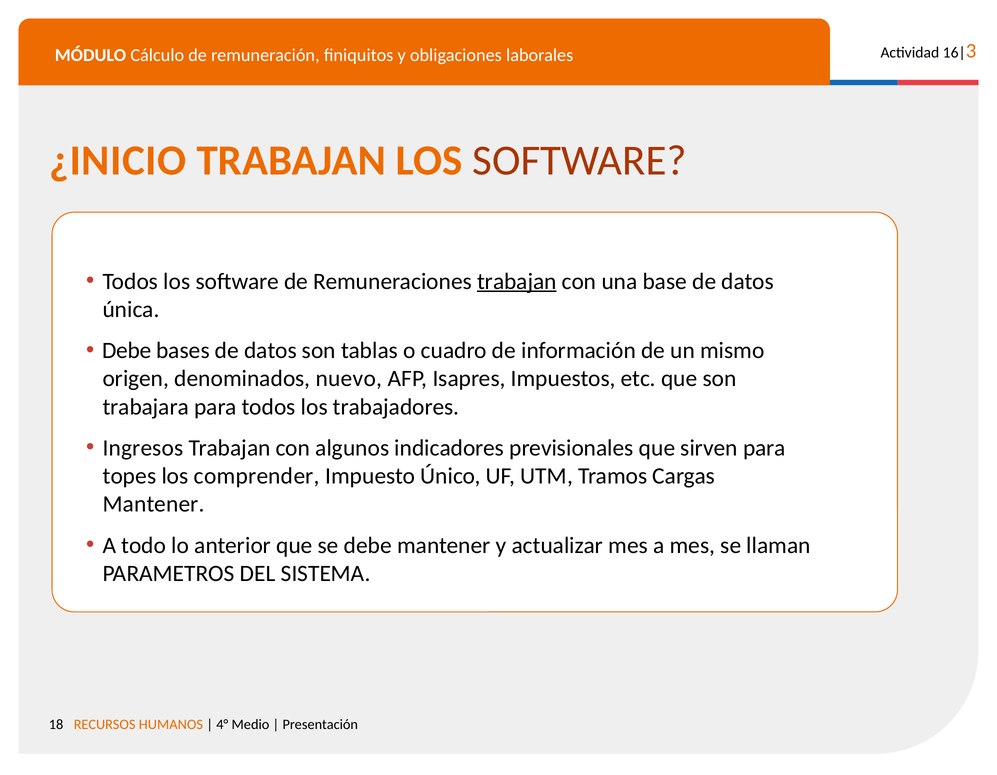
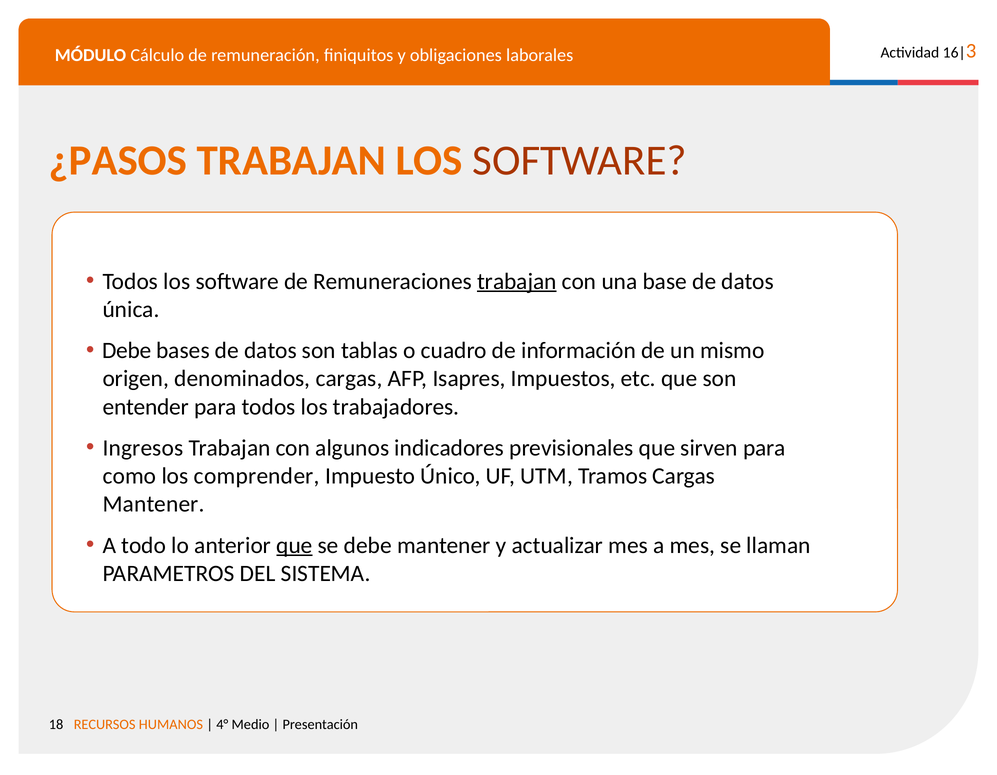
¿INICIO: ¿INICIO -> ¿PASOS (118, 161)
denominados nuevo: nuevo -> cargas (349, 379)
trabajara: trabajara -> entender (146, 407)
topes: topes -> como (129, 476)
que underline: none -> present (294, 546)
